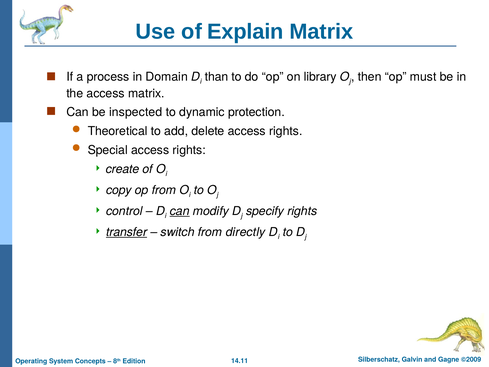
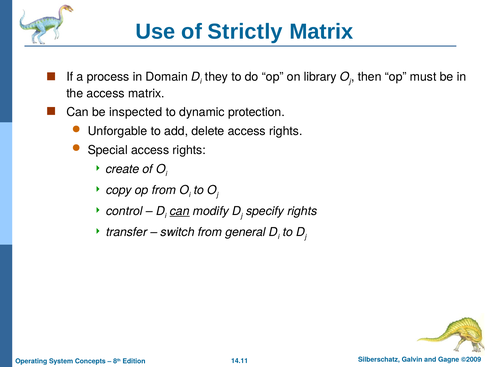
Explain: Explain -> Strictly (245, 32)
than: than -> they (217, 77)
Theoretical: Theoretical -> Unforgable (118, 131)
transfer underline: present -> none (127, 232)
directly: directly -> general (246, 232)
